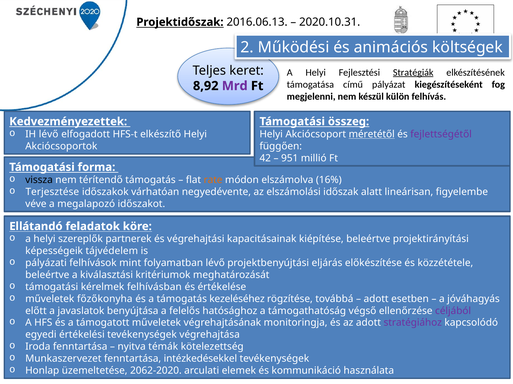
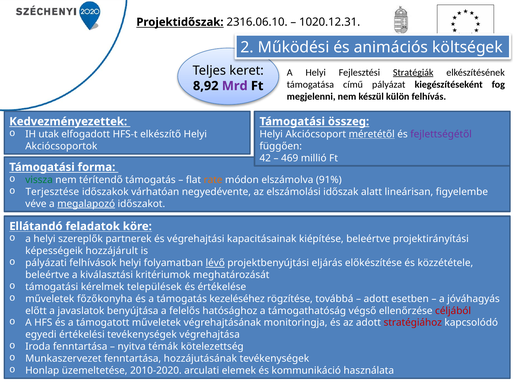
2016.06.13: 2016.06.13 -> 2316.06.10 (257, 22)
2020.10.31: 2020.10.31 -> 1020.12.31 (330, 22)
IH lévő: lévő -> utak (49, 134)
951: 951 -> 469 (290, 158)
vissza colour: black -> green (39, 180)
16%: 16% -> 91% (329, 180)
megalapozó underline: none -> present (86, 204)
tájvédelem: tájvédelem -> hozzájárult (112, 251)
felhívások mint: mint -> helyi (130, 263)
lévő underline: none -> present (215, 263)
felhívásban: felhívásban -> települések (154, 287)
céljából colour: purple -> red (453, 311)
stratégiához colour: purple -> red (413, 323)
intézkedésekkel: intézkedésekkel -> hozzájutásának (200, 359)
2062-2020: 2062-2020 -> 2010-2020 (156, 371)
